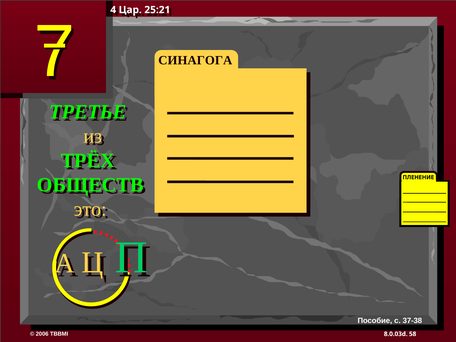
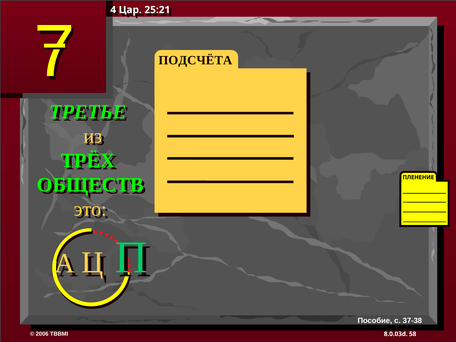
СИНАГОГА: СИНАГОГА -> ПОДСЧЁТА (195, 60)
